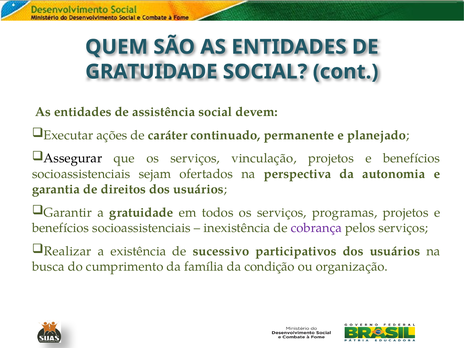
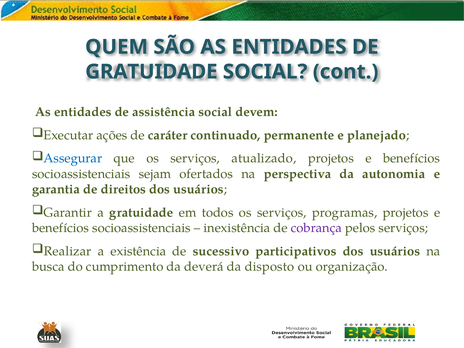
Assegurar colour: black -> blue (73, 158)
vinculação: vinculação -> atualizado (264, 158)
família: família -> deverá (204, 267)
condição: condição -> disposto (269, 267)
